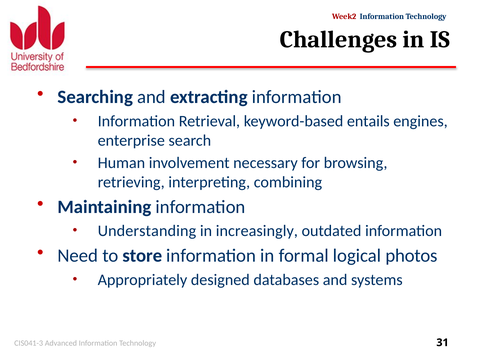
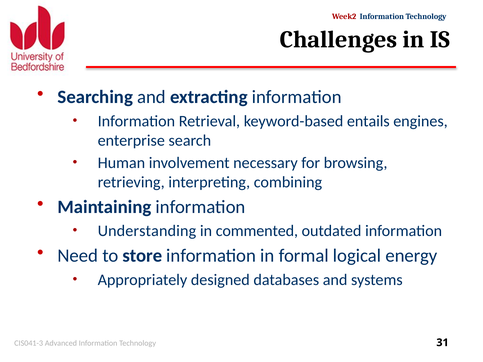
increasingly: increasingly -> commented (257, 231)
photos: photos -> energy (411, 256)
